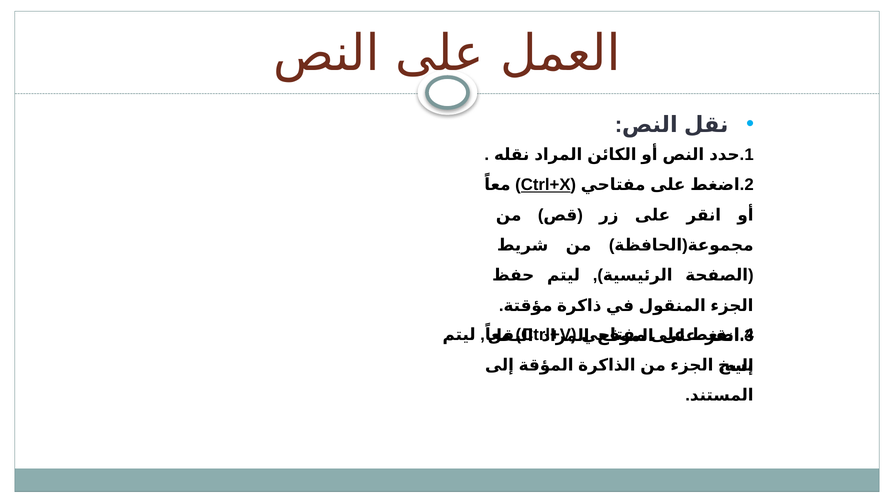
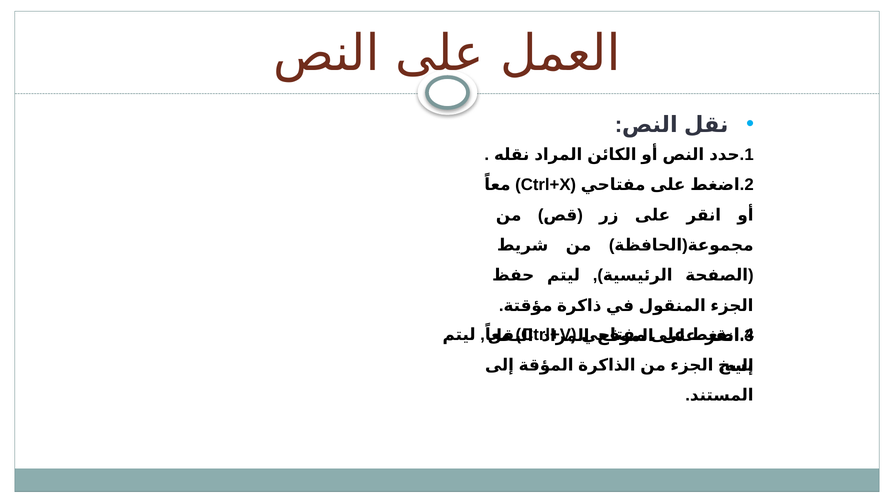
Ctrl+X underline: present -> none (546, 185)
